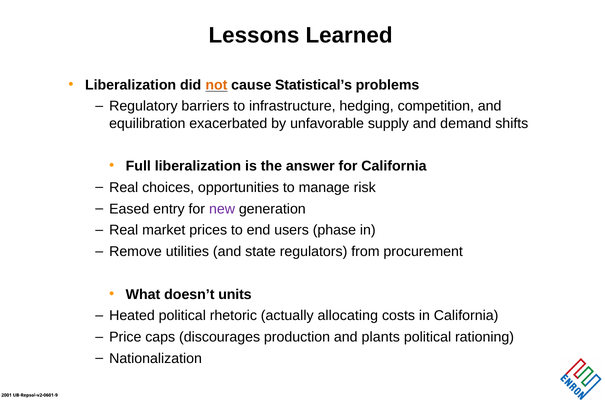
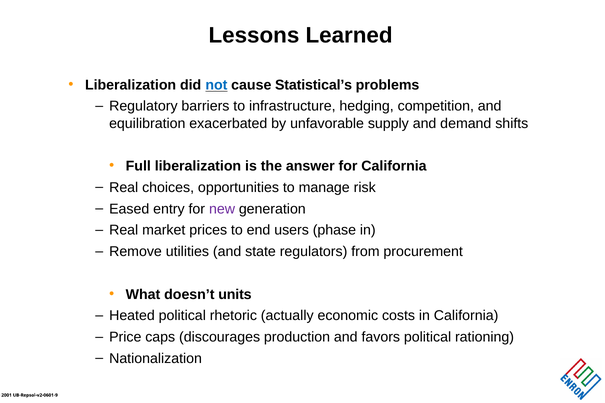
not colour: orange -> blue (216, 85)
allocating: allocating -> economic (348, 316)
plants: plants -> favors (381, 337)
